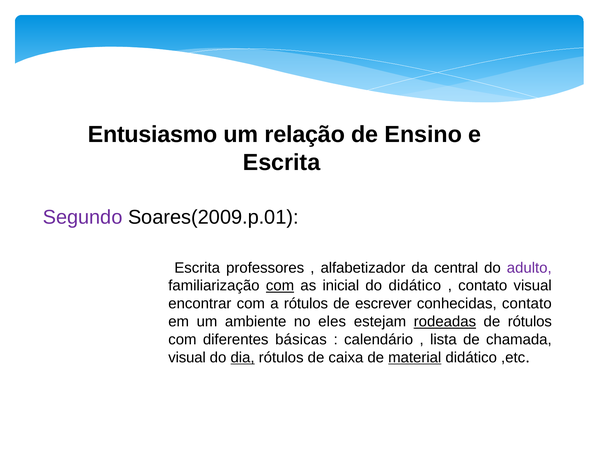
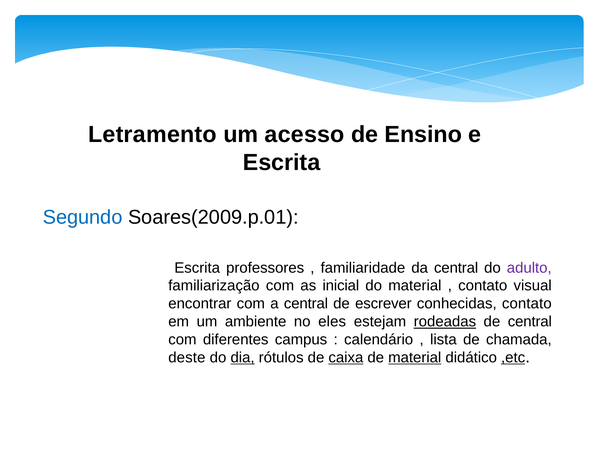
Entusiasmo: Entusiasmo -> Letramento (152, 134)
relação: relação -> acesso (305, 134)
Segundo colour: purple -> blue (83, 217)
alfabetizador: alfabetizador -> familiaridade (363, 267)
com underline: present -> none (280, 285)
do didático: didático -> material (415, 285)
a rótulos: rótulos -> central (306, 303)
de rótulos: rótulos -> central (530, 321)
básicas: básicas -> campus (301, 339)
visual: visual -> deste (187, 357)
caixa underline: none -> present (346, 357)
,etc underline: none -> present (513, 357)
